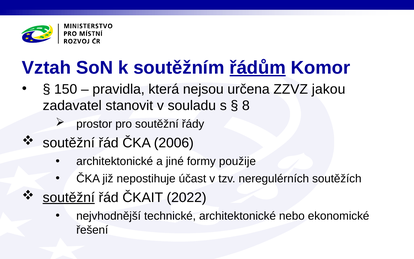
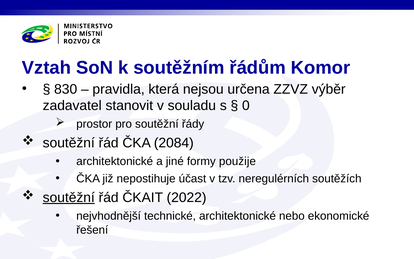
řádům underline: present -> none (258, 68)
150: 150 -> 830 (66, 89)
jakou: jakou -> výběr (329, 89)
8: 8 -> 0 (246, 106)
2006: 2006 -> 2084 (174, 143)
